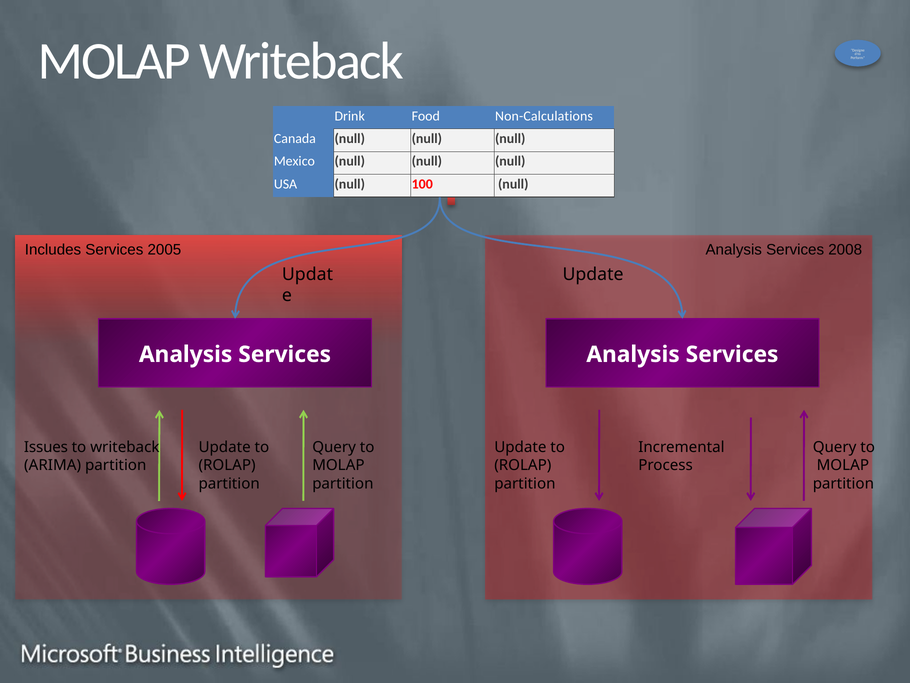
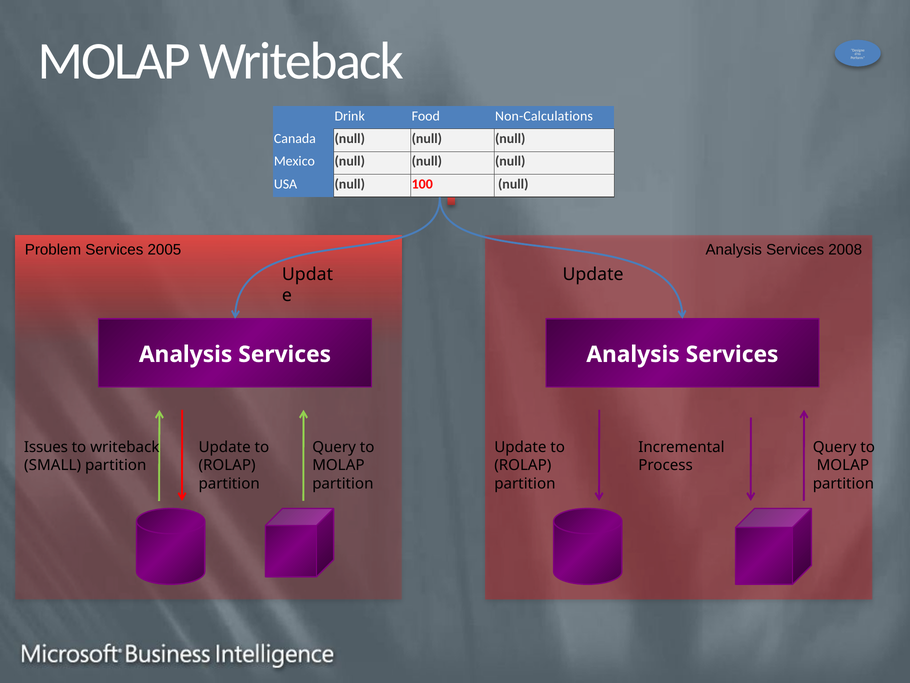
Includes: Includes -> Problem (53, 250)
ARIMA: ARIMA -> SMALL (53, 465)
